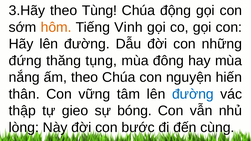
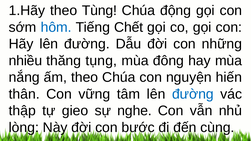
3.Hãy: 3.Hãy -> 1.Hãy (27, 11)
hôm colour: orange -> blue (56, 27)
Vinh: Vinh -> Chết (129, 27)
đứng: đứng -> nhiều (25, 61)
bóng: bóng -> nghe (135, 111)
